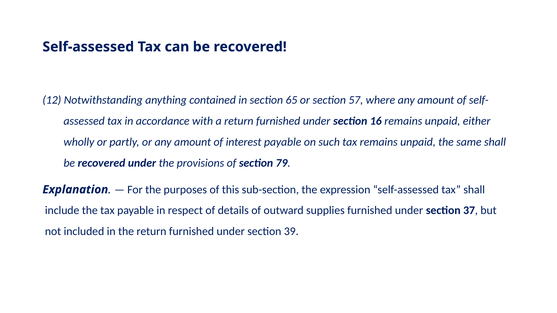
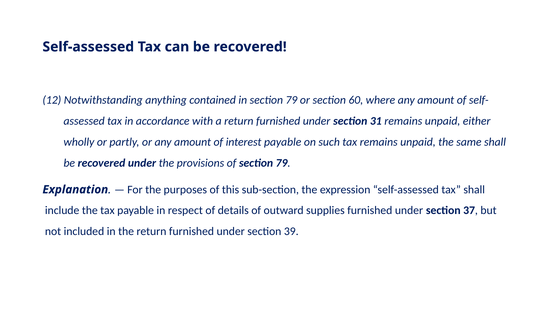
in section 65: 65 -> 79 (291, 100)
57: 57 -> 60 (356, 100)
16: 16 -> 31 (376, 121)
